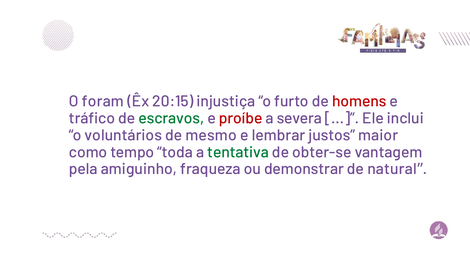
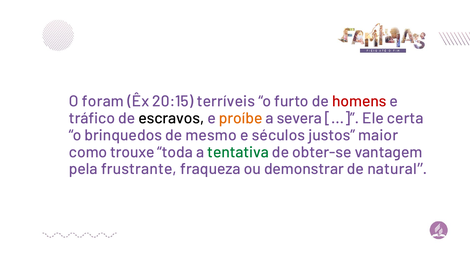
injustiça: injustiça -> terríveis (226, 102)
escravos colour: green -> black (171, 119)
proíbe colour: red -> orange (241, 119)
inclui: inclui -> certa (405, 119)
voluntários: voluntários -> brinquedos (123, 135)
lembrar: lembrar -> séculos (278, 135)
tempo: tempo -> trouxe (132, 152)
amiguinho: amiguinho -> frustrante (139, 169)
